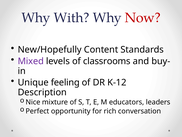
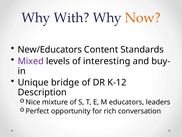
Now colour: red -> orange (143, 18)
New/Hopefully: New/Hopefully -> New/Educators (50, 49)
classrooms: classrooms -> interesting (107, 61)
feeling: feeling -> bridge (65, 82)
